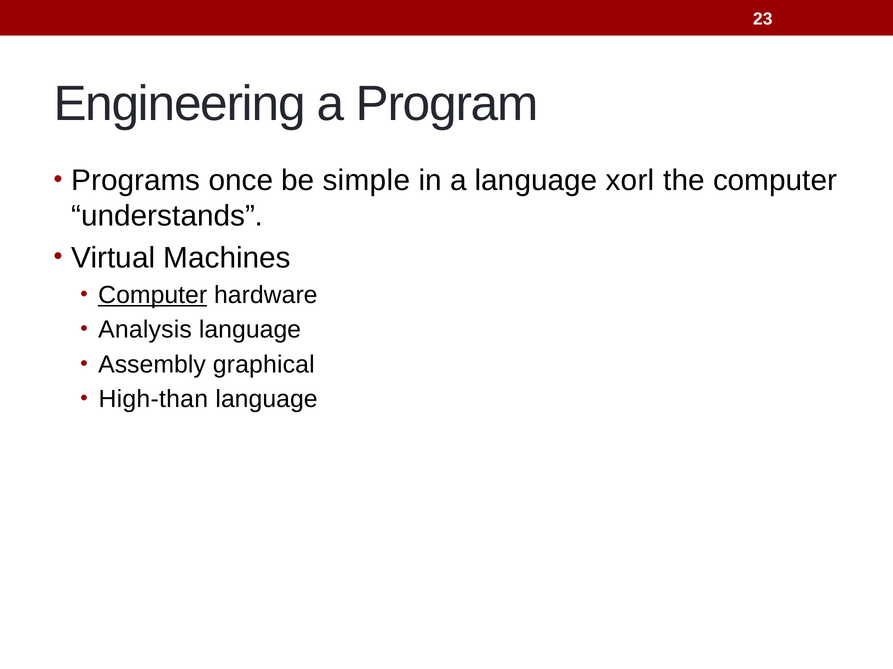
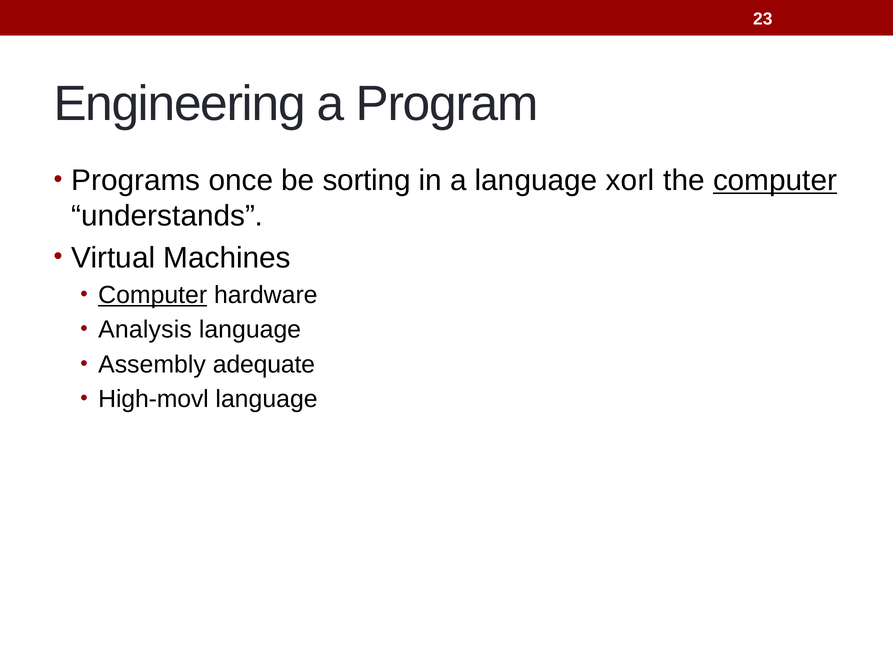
simple: simple -> sorting (367, 181)
computer underline: none -> present (775, 181)
graphical: graphical -> adequate (264, 365)
High-than: High-than -> High-movl (153, 400)
